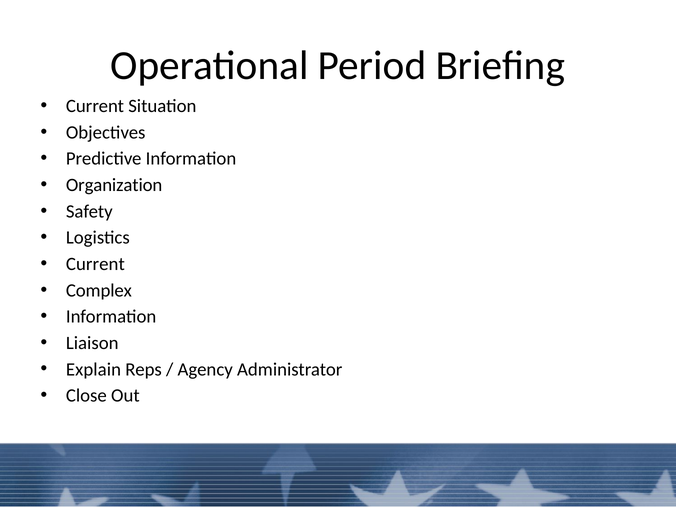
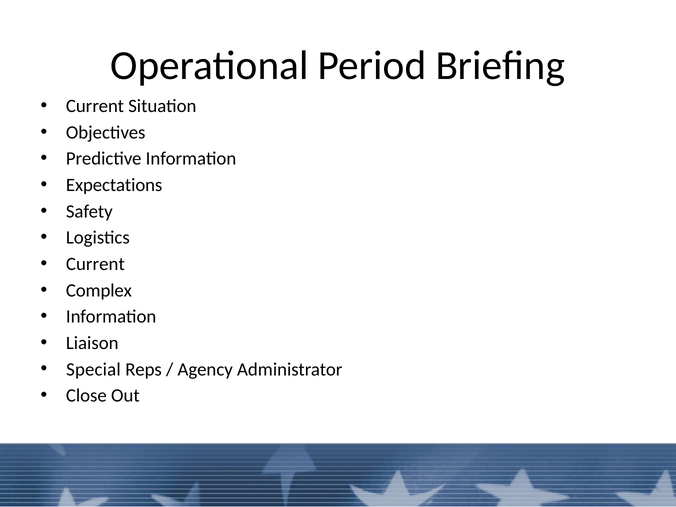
Organization: Organization -> Expectations (114, 185)
Explain: Explain -> Special (93, 369)
